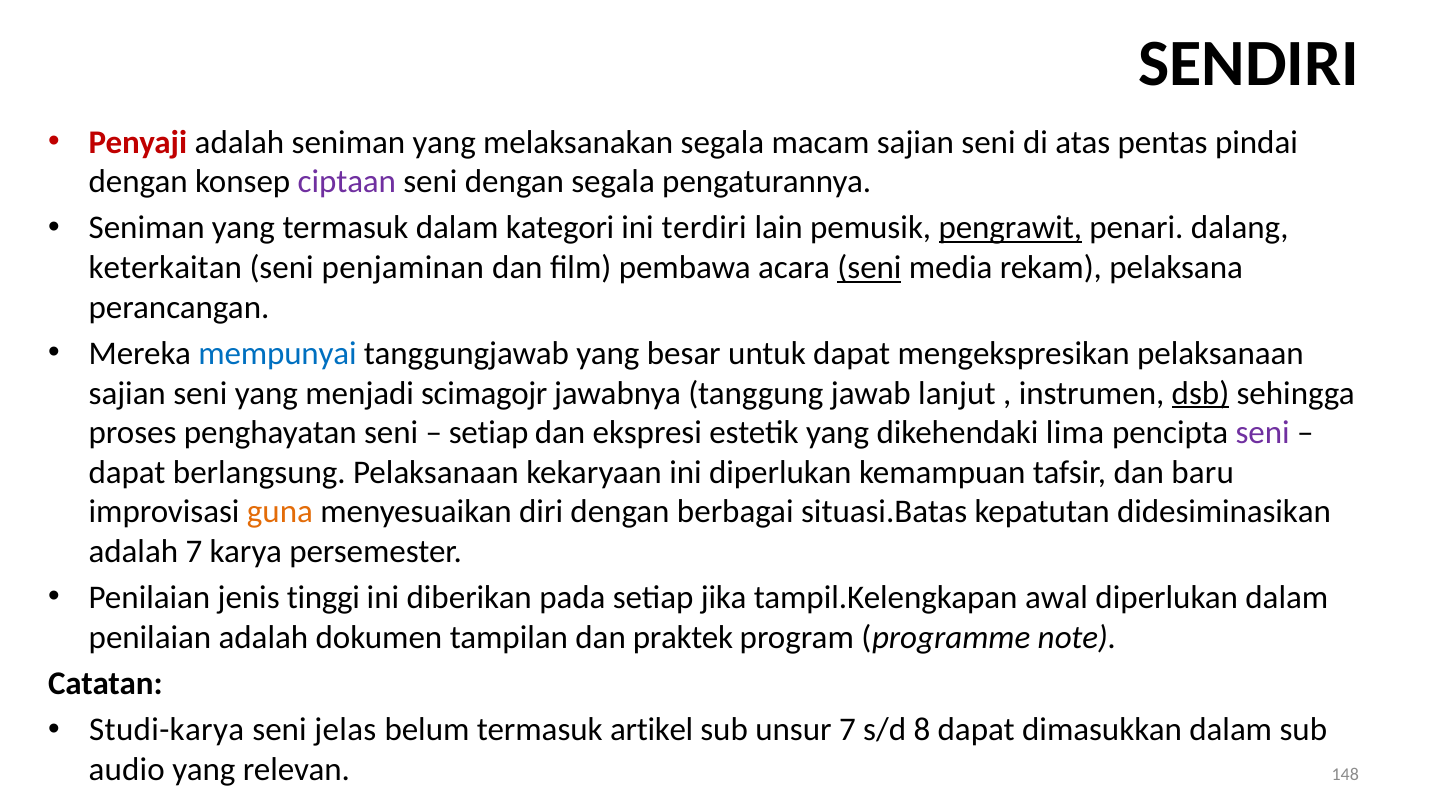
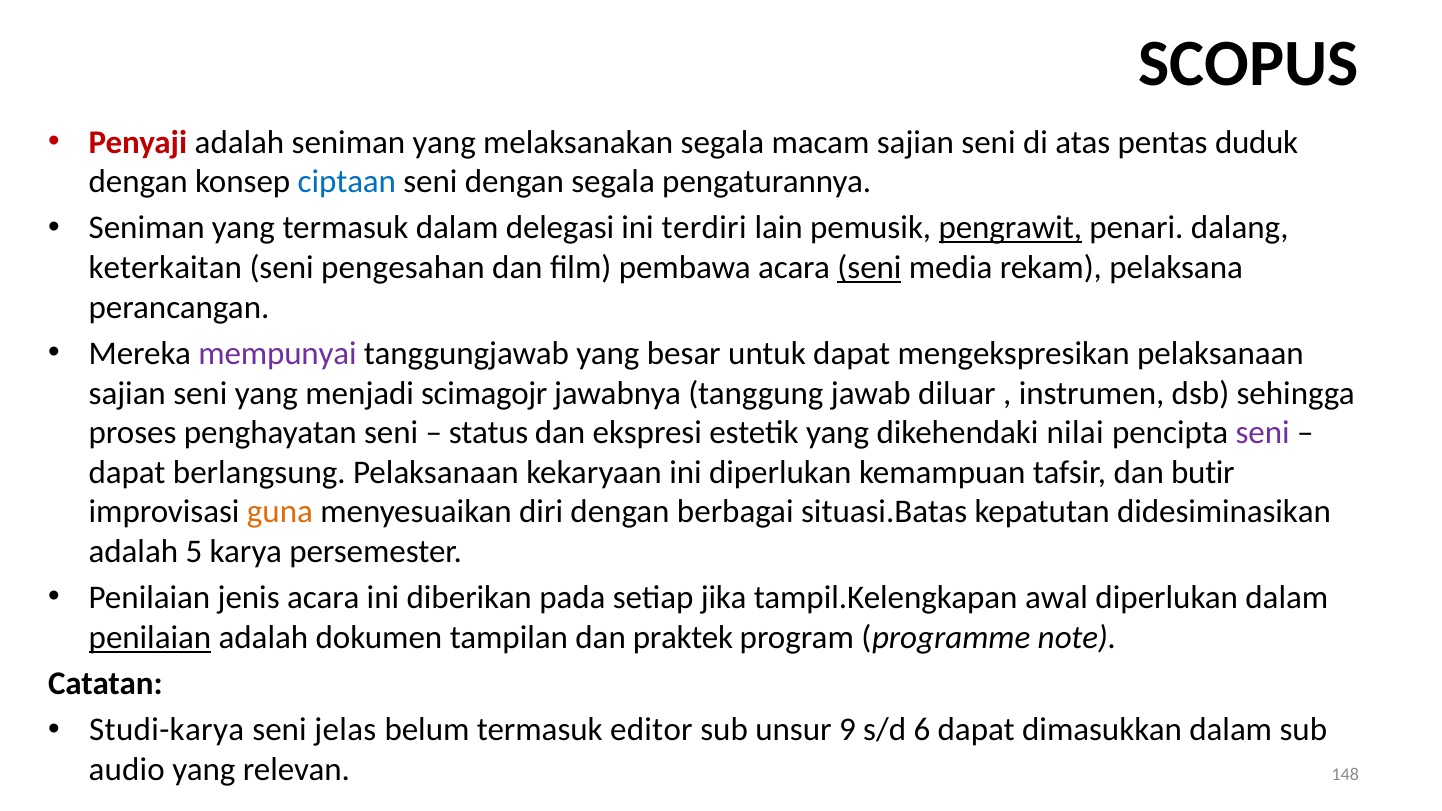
SENDIRI: SENDIRI -> SCOPUS (1249, 64)
pindai: pindai -> duduk (1257, 142)
ciptaan colour: purple -> blue (347, 182)
kategori: kategori -> delegasi (560, 228)
penjaminan: penjaminan -> pengesahan (403, 268)
mempunyai colour: blue -> purple (278, 354)
lanjut: lanjut -> diluar (957, 393)
dsb underline: present -> none (1200, 393)
setiap: setiap -> status (489, 433)
lima: lima -> nilai (1075, 433)
baru: baru -> butir (1203, 472)
adalah 7: 7 -> 5 (194, 552)
jenis tinggi: tinggi -> acara (323, 598)
penilaian underline: none -> present (150, 638)
artikel: artikel -> editor (651, 730)
unsur 7: 7 -> 9 (847, 730)
8: 8 -> 6 (922, 730)
